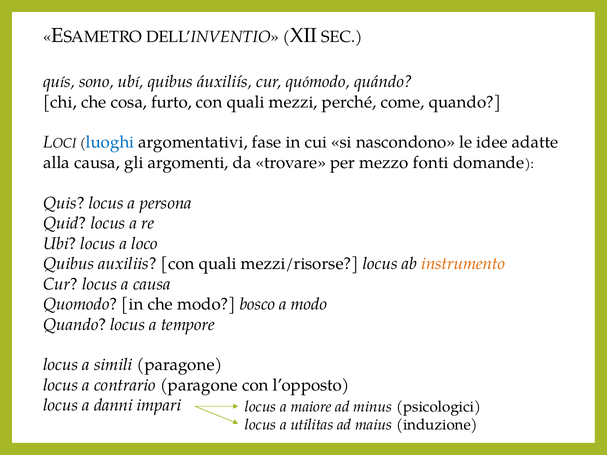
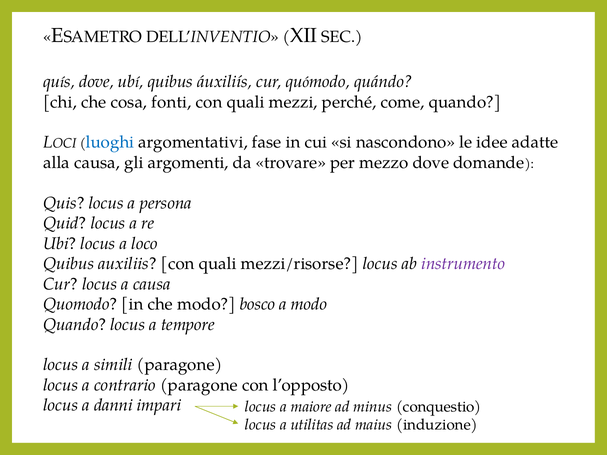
quís sono: sono -> dove (97, 82)
furto: furto -> fonti (171, 102)
mezzo fonti: fonti -> dove (431, 163)
instrumento colour: orange -> purple (463, 264)
psicologici: psicologici -> conquestio (439, 407)
